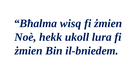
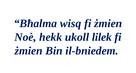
lura: lura -> lilek (102, 37)
